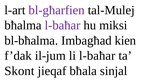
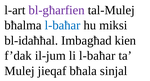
l-baħar colour: purple -> blue (63, 25)
bl-bħalma: bl-bħalma -> bl-idaħħal (31, 40)
Skont: Skont -> Mulej (19, 71)
